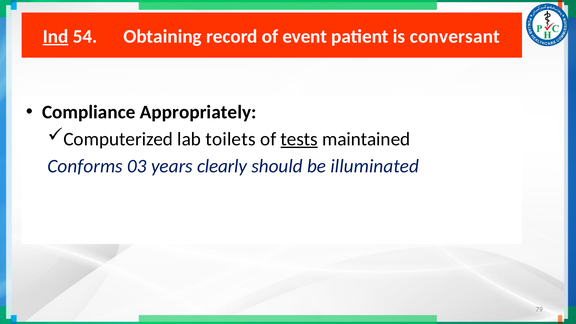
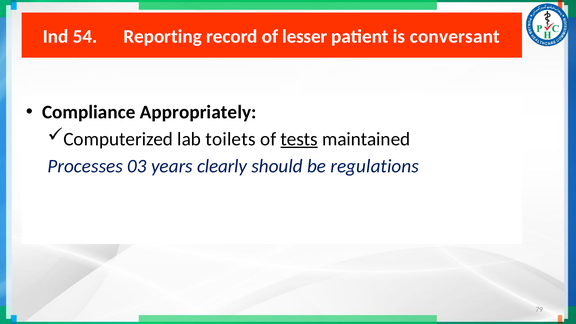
Ind underline: present -> none (56, 36)
Obtaining: Obtaining -> Reporting (163, 36)
event: event -> lesser (305, 36)
Conforms: Conforms -> Processes (85, 166)
illuminated: illuminated -> regulations (375, 166)
